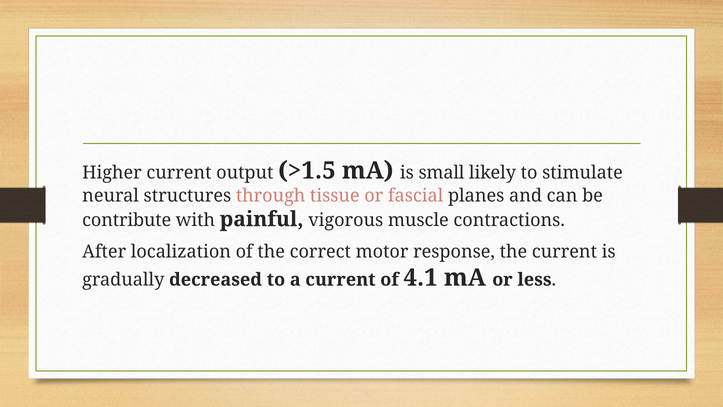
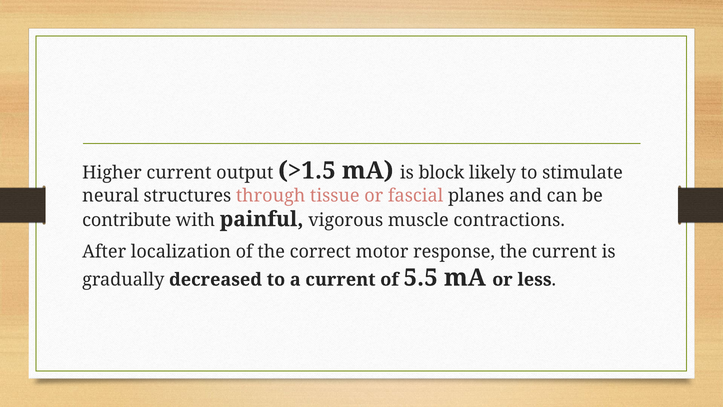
small: small -> block (441, 172)
4.1: 4.1 -> 5.5 (421, 277)
